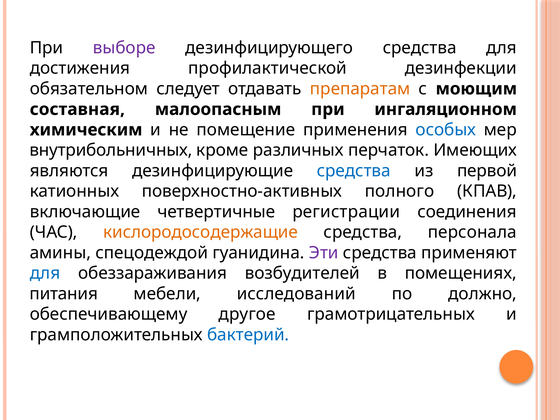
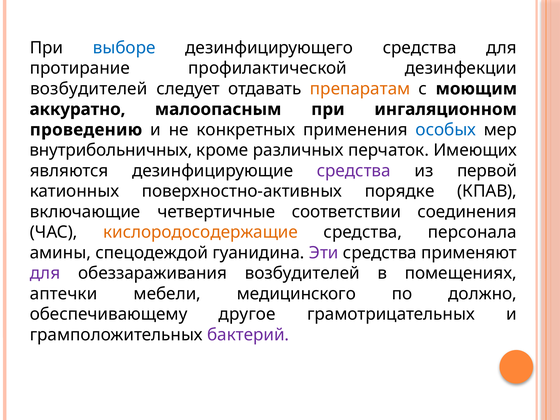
выборе colour: purple -> blue (124, 48)
достижения: достижения -> протирание (80, 68)
обязательном: обязательном -> возбудителей (89, 89)
составная: составная -> аккуратно (77, 109)
химическим: химическим -> проведению (86, 130)
помещение: помещение -> конкретных (246, 130)
средства colour: blue -> purple (354, 171)
полного: полного -> порядке (400, 191)
регистрации: регистрации -> соответствии (346, 212)
для colour: blue -> purple (45, 273)
питания: питания -> аптечки (64, 294)
исследований: исследований -> медицинского (296, 294)
бактерий colour: blue -> purple (248, 335)
